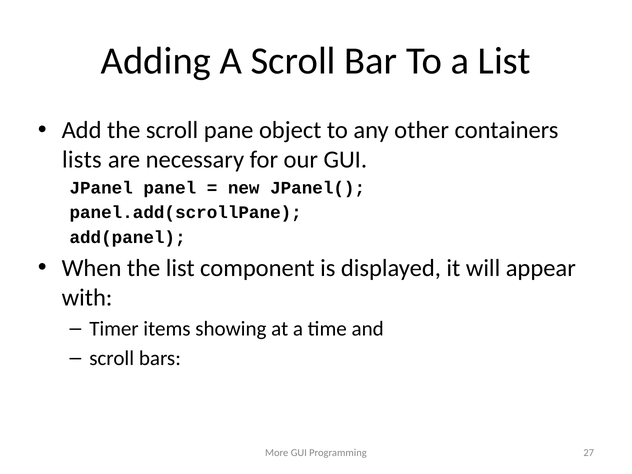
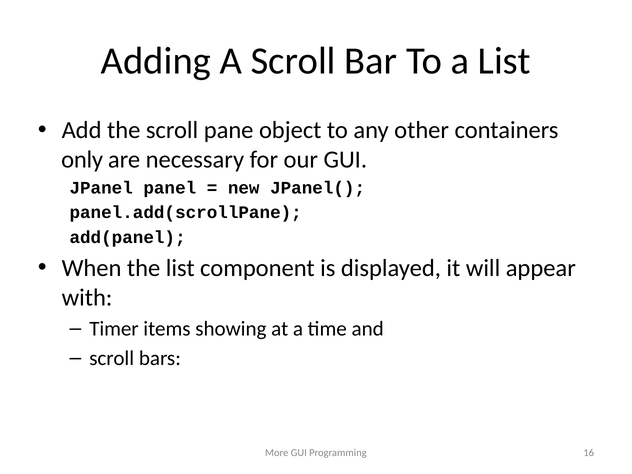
lists: lists -> only (82, 160)
27: 27 -> 16 (589, 453)
